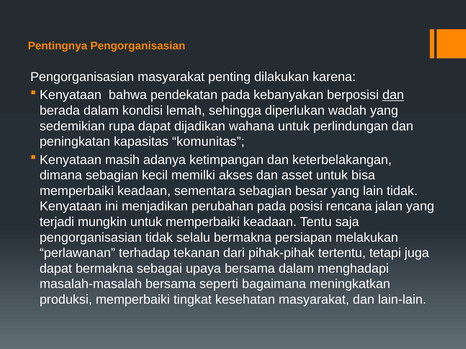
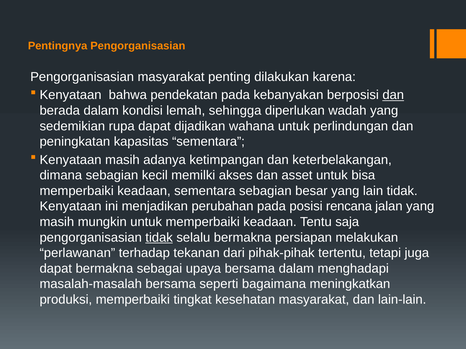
kapasitas komunitas: komunitas -> sementara (208, 142)
terjadi: terjadi -> masih (57, 222)
tidak underline: none -> present (159, 238)
